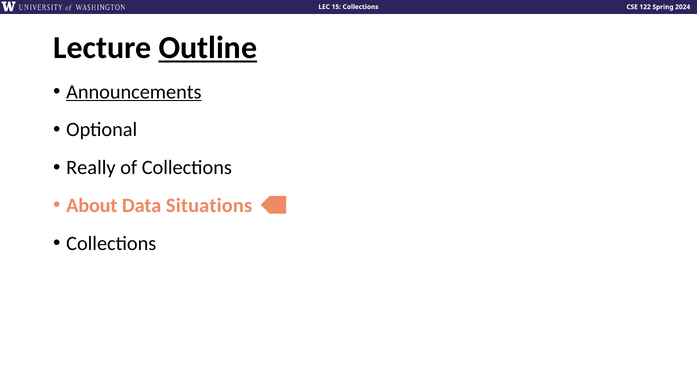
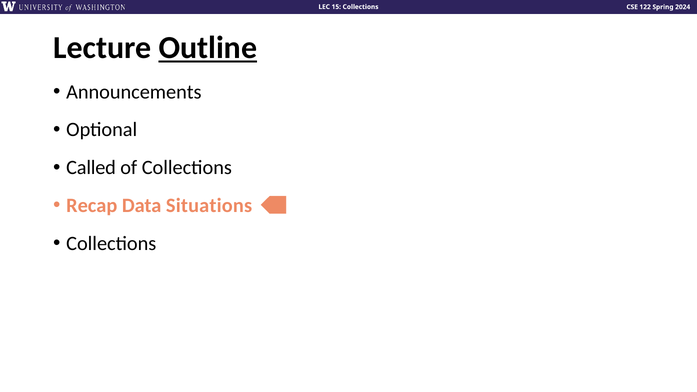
Announcements underline: present -> none (134, 92)
Really: Really -> Called (91, 168)
About: About -> Recap (92, 206)
